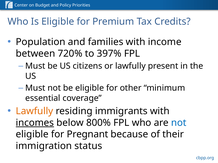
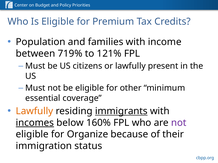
720%: 720% -> 719% (70, 54)
397%: 397% -> 121% (109, 54)
immigrants underline: none -> present (121, 111)
800%: 800% -> 160% (99, 123)
not colour: blue -> purple (179, 123)
Pregnant: Pregnant -> Organize (87, 135)
